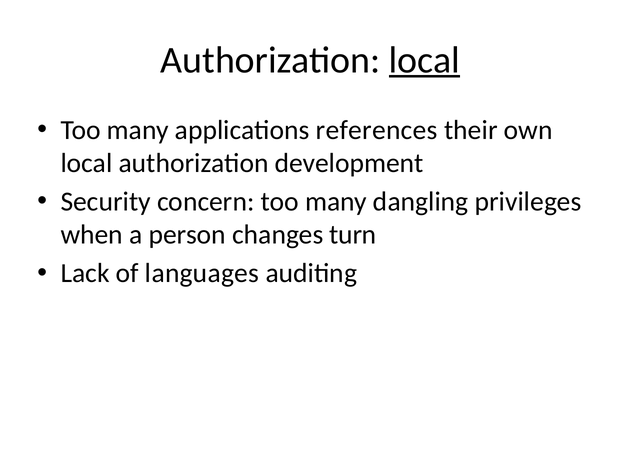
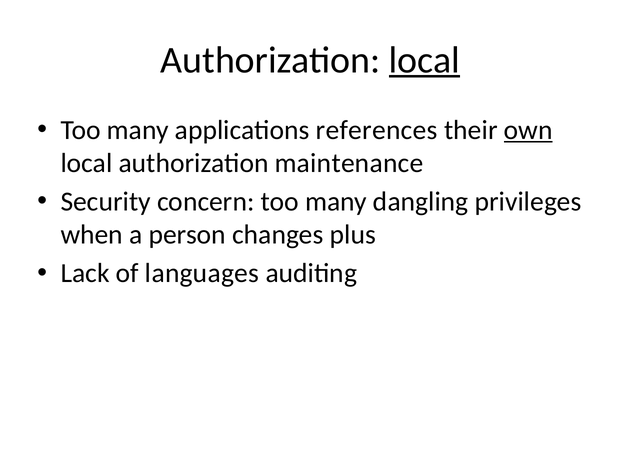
own underline: none -> present (528, 130)
development: development -> maintenance (349, 163)
turn: turn -> plus (353, 235)
